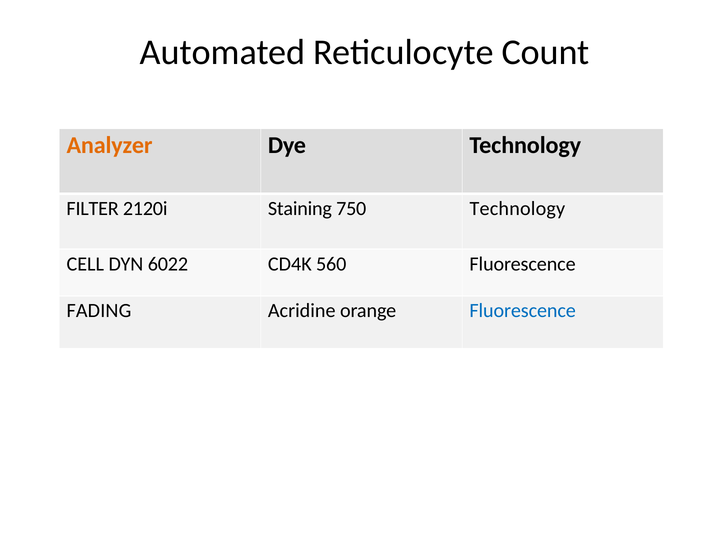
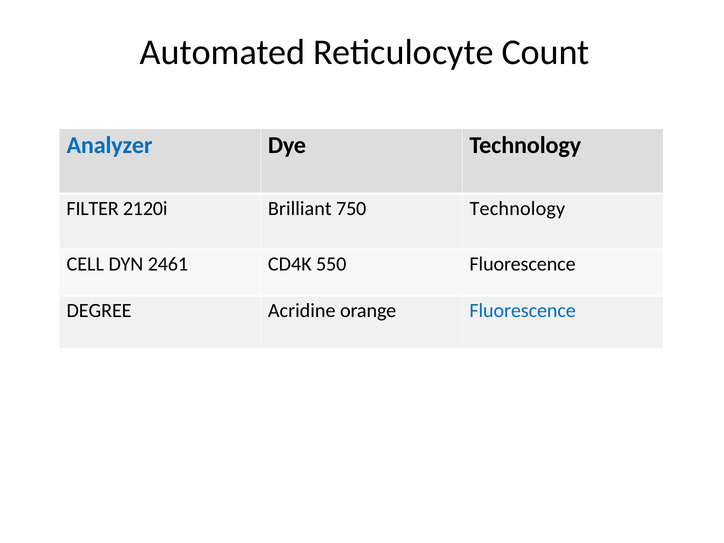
Analyzer colour: orange -> blue (110, 145)
Staining: Staining -> Brilliant (300, 209)
6022: 6022 -> 2461 (168, 264)
560: 560 -> 550 (331, 264)
FADING: FADING -> DEGREE (99, 311)
